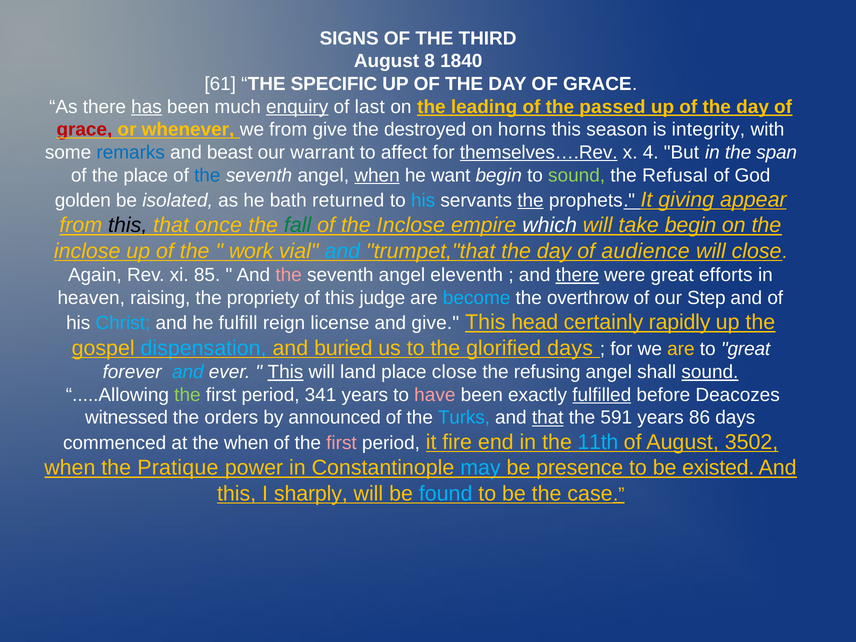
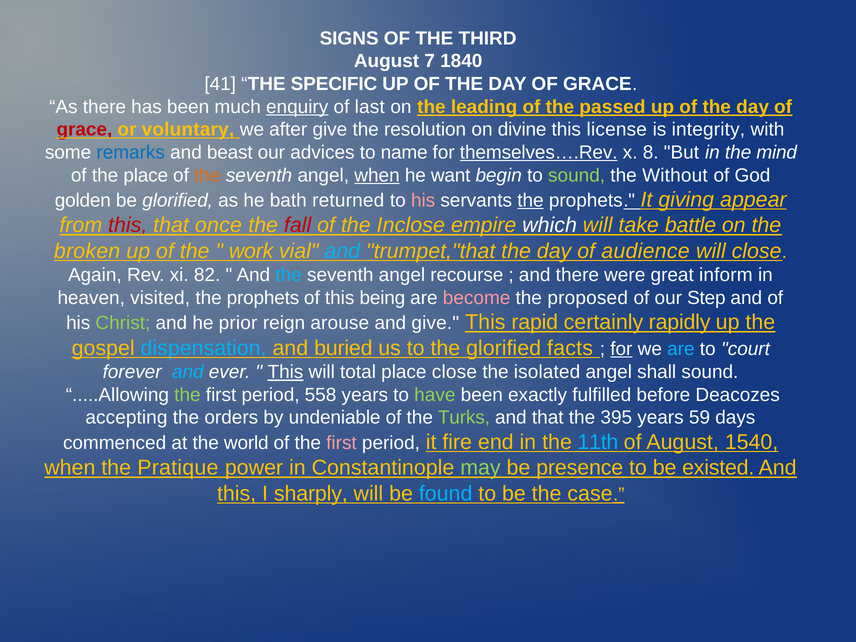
8: 8 -> 7 (430, 61)
61: 61 -> 41 (220, 84)
has underline: present -> none (147, 107)
whenever: whenever -> voluntary (188, 130)
we from: from -> after (288, 130)
destroyed: destroyed -> resolution (425, 130)
horns: horns -> divine (522, 130)
season: season -> license (617, 130)
warrant: warrant -> advices (322, 152)
affect: affect -> name (404, 152)
4: 4 -> 8 (651, 152)
span: span -> mind (777, 152)
the colour: blue -> orange (207, 175)
Refusal: Refusal -> Without (675, 175)
be isolated: isolated -> glorified (178, 200)
his colour: light blue -> pink (423, 200)
this colour: black -> red (128, 225)
fall colour: green -> red (298, 225)
take begin: begin -> battle (691, 225)
inclose: inclose -> broken (87, 251)
85: 85 -> 82 (207, 275)
the colour: pink -> light blue (289, 275)
eleventh: eleventh -> recourse (467, 275)
there underline: present -> none (577, 275)
efforts: efforts -> inform (726, 275)
raising: raising -> visited (160, 298)
propriety: propriety -> prophets (263, 298)
judge: judge -> being (382, 298)
become colour: light blue -> pink (477, 298)
overthrow: overthrow -> proposed (588, 298)
Christ colour: light blue -> light green (123, 323)
fulfill: fulfill -> prior (238, 323)
license: license -> arouse (340, 323)
head: head -> rapid (535, 322)
glorified days: days -> facts (570, 348)
for underline: none -> present (621, 349)
are colour: yellow -> light blue (681, 349)
to great: great -> court (746, 349)
land: land -> total (358, 372)
refusing: refusing -> isolated (547, 372)
sound underline: present -> none (710, 372)
341: 341 -> 558 (321, 395)
have colour: pink -> light green (435, 395)
fulfilled underline: present -> none (602, 395)
witnessed: witnessed -> accepting (126, 418)
announced: announced -> undeniable (335, 418)
Turks colour: light blue -> light green (464, 418)
that underline: present -> none (548, 418)
591: 591 -> 395 (616, 418)
86: 86 -> 59 (700, 418)
the when: when -> world (246, 443)
3502: 3502 -> 1540 (752, 442)
may colour: light blue -> light green (480, 468)
